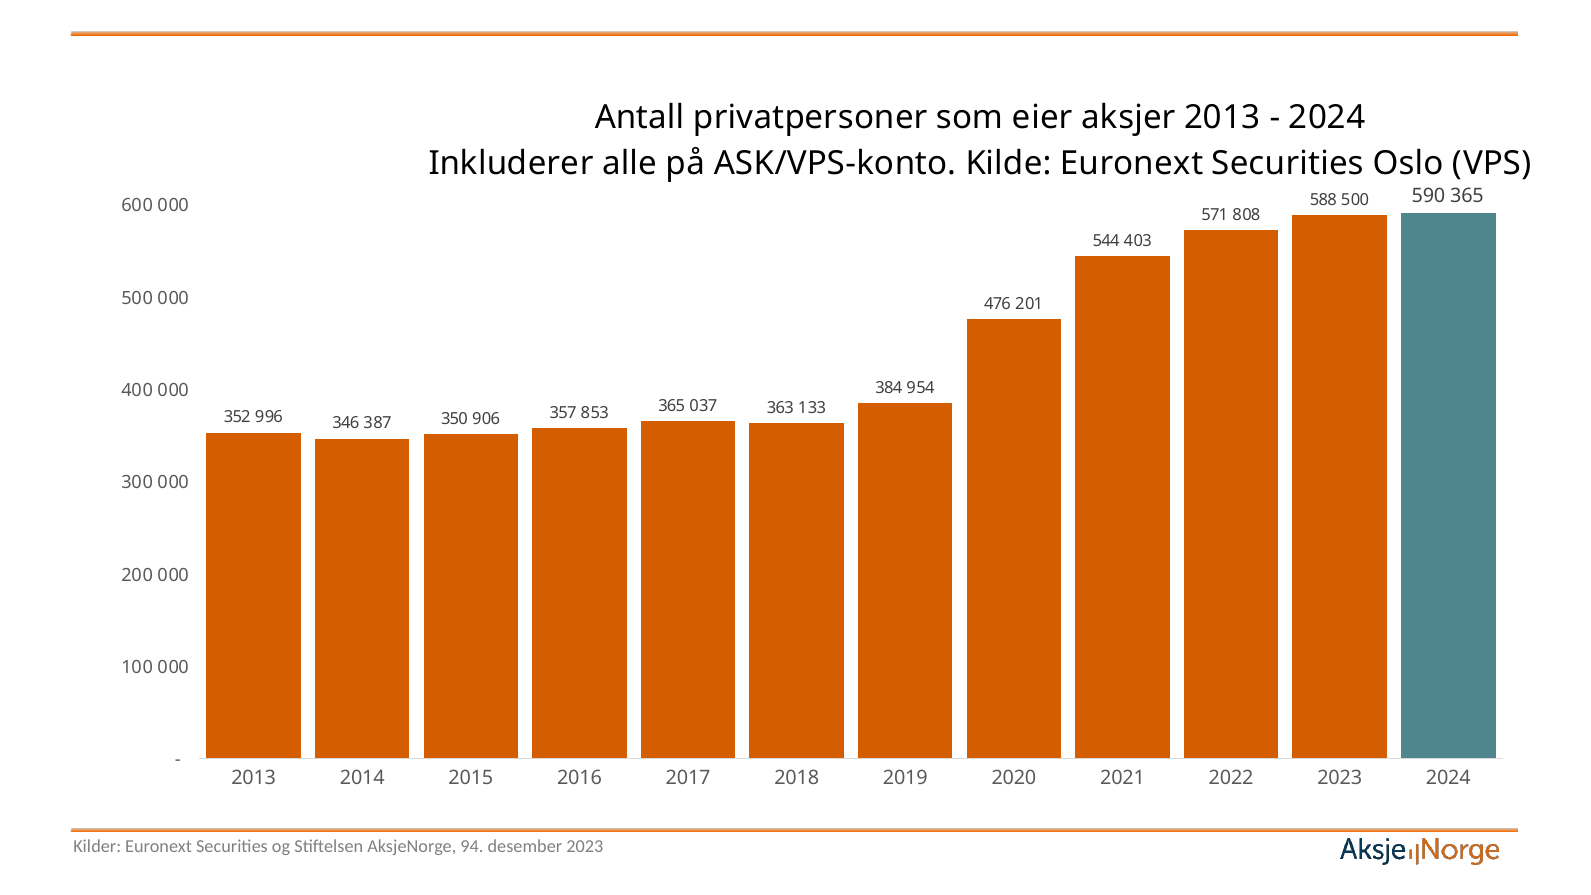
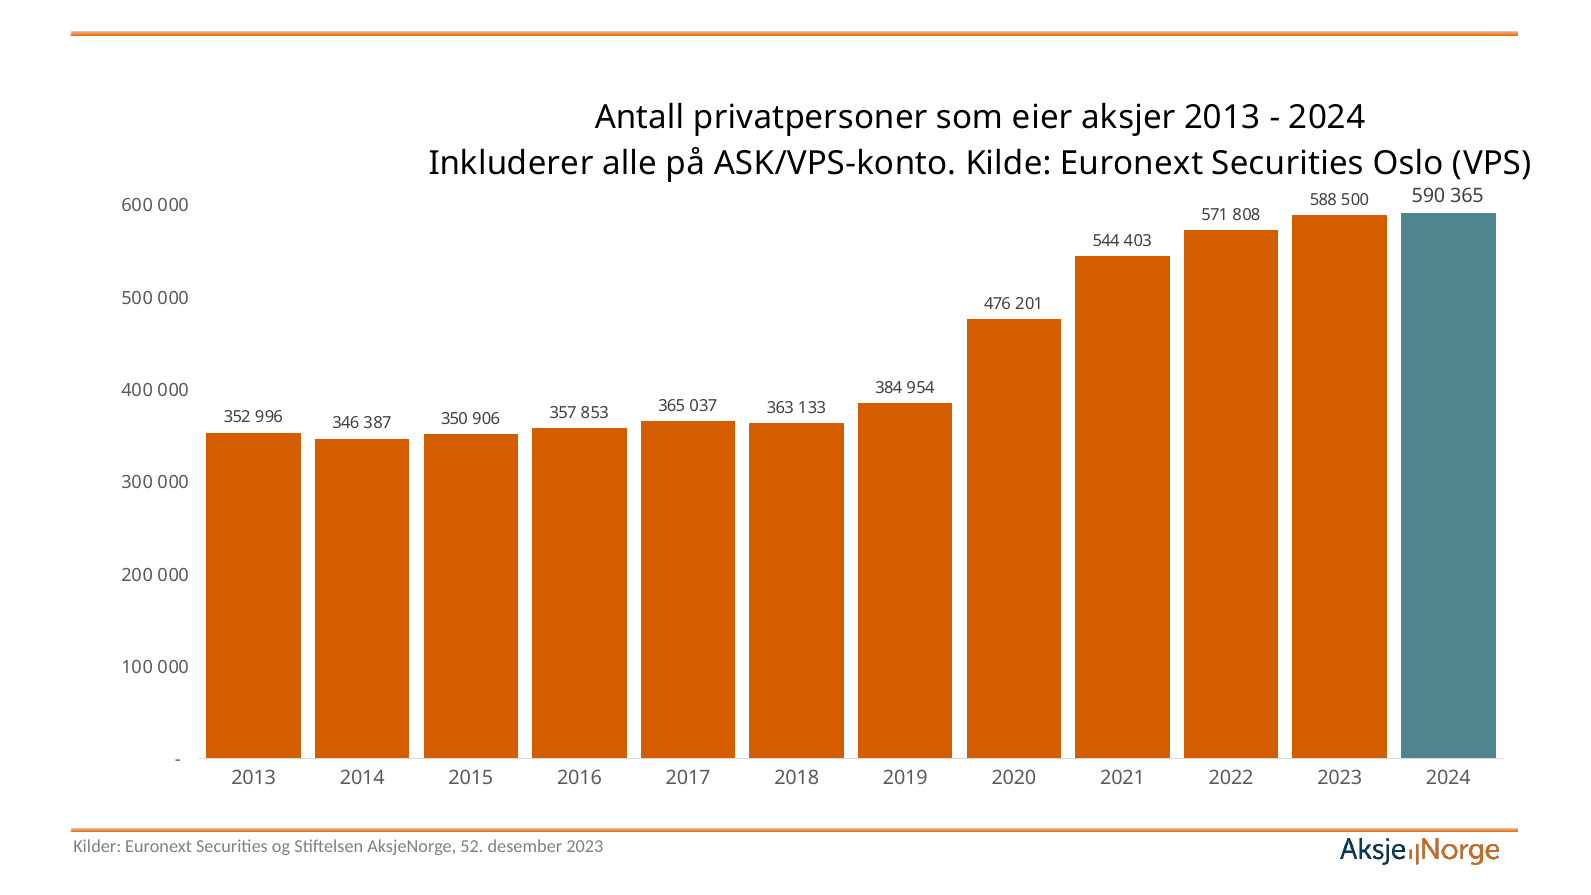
94: 94 -> 52 (472, 846)
